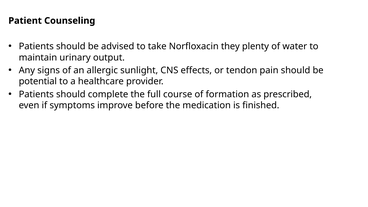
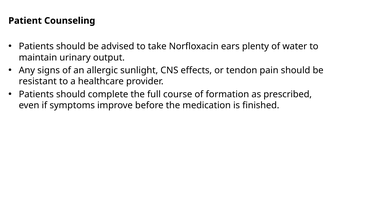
they: they -> ears (230, 46)
potential: potential -> resistant (38, 81)
